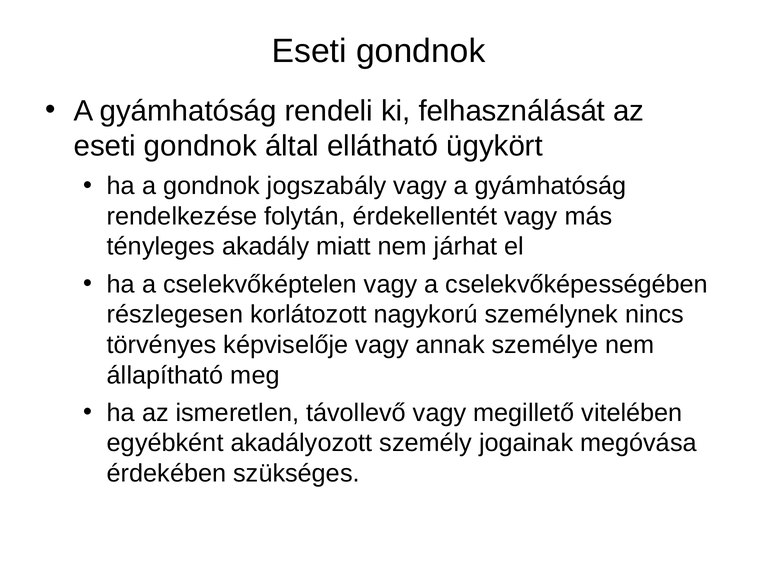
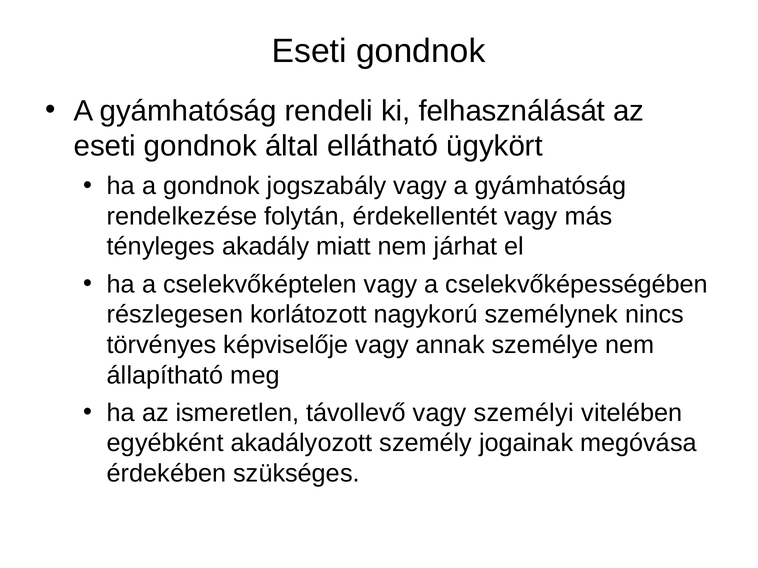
megillető: megillető -> személyi (524, 413)
